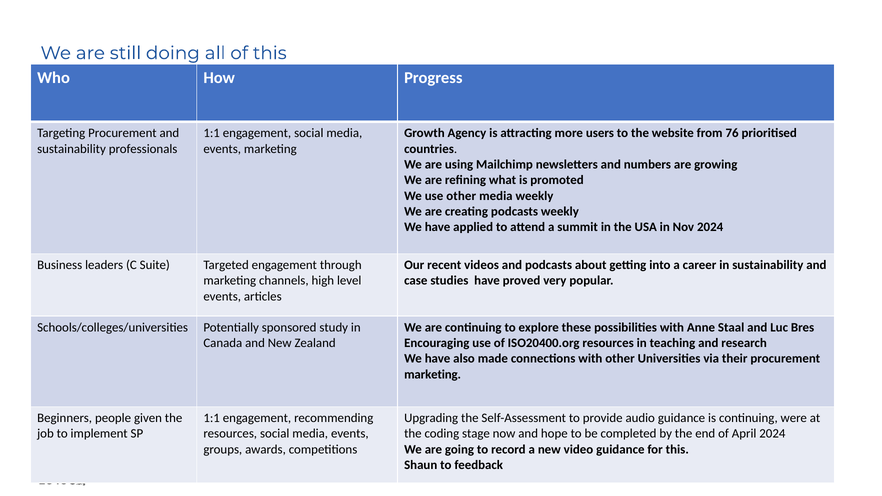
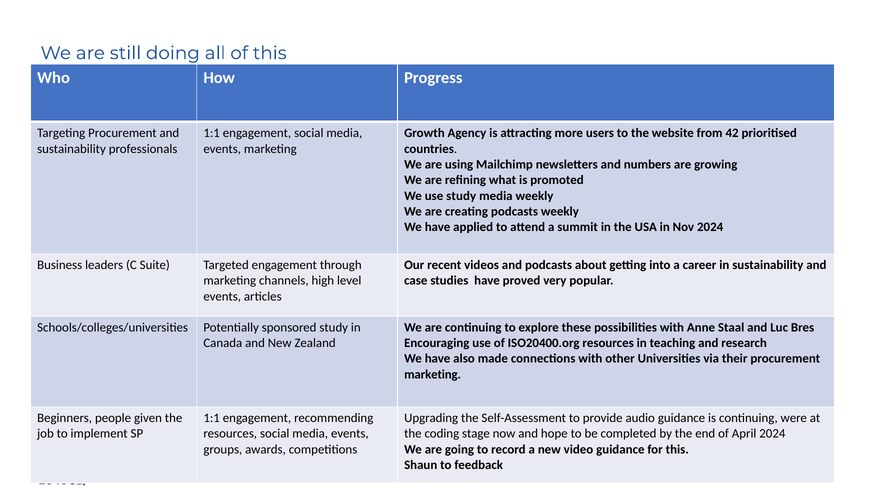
76: 76 -> 42 (732, 133)
use other: other -> study (461, 196)
